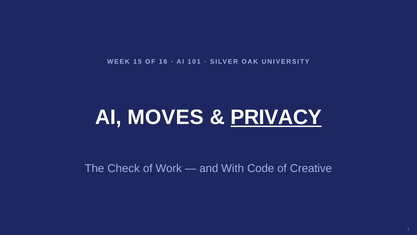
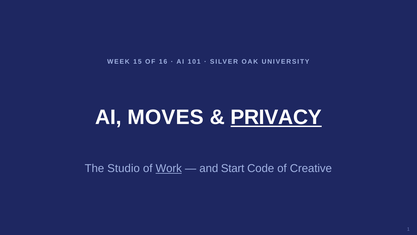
Check: Check -> Studio (124, 168)
Work underline: none -> present (169, 168)
With: With -> Start (233, 168)
